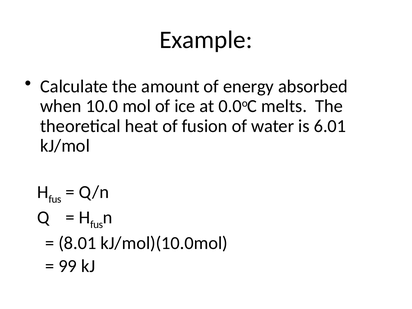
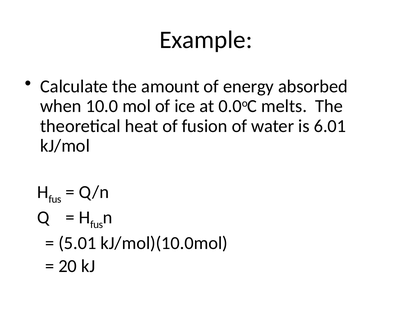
8.01: 8.01 -> 5.01 (77, 243)
99: 99 -> 20 (68, 266)
